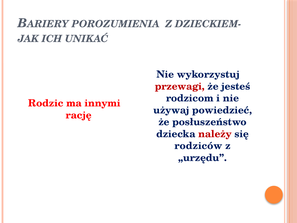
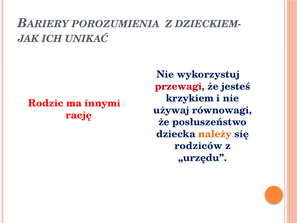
rodzicom: rodzicom -> krzykiem (190, 98)
powiedzieć: powiedzieć -> równowagi (222, 110)
należy colour: red -> orange (215, 134)
